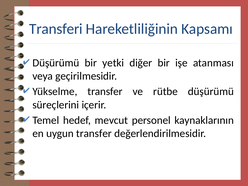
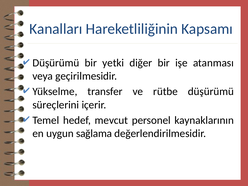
Transferi: Transferi -> Kanalları (56, 29)
uygun transfer: transfer -> sağlama (94, 133)
